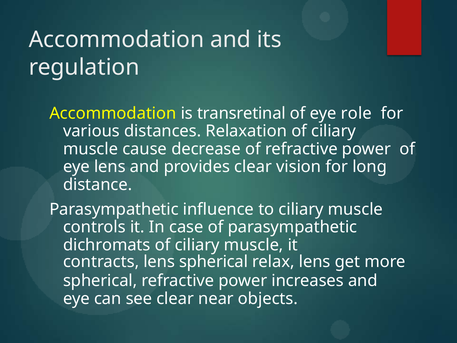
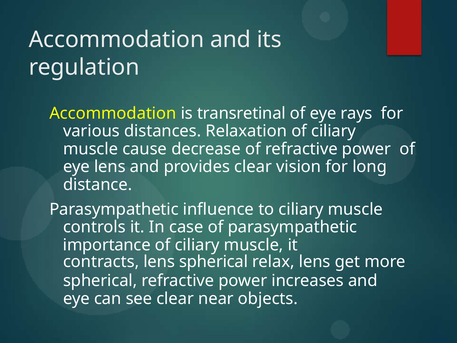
role: role -> rays (357, 113)
dichromats: dichromats -> importance (107, 245)
